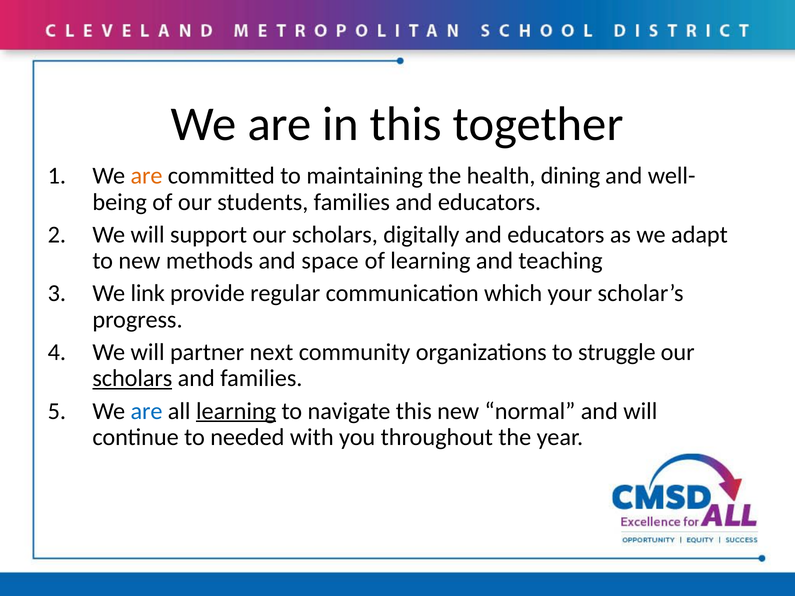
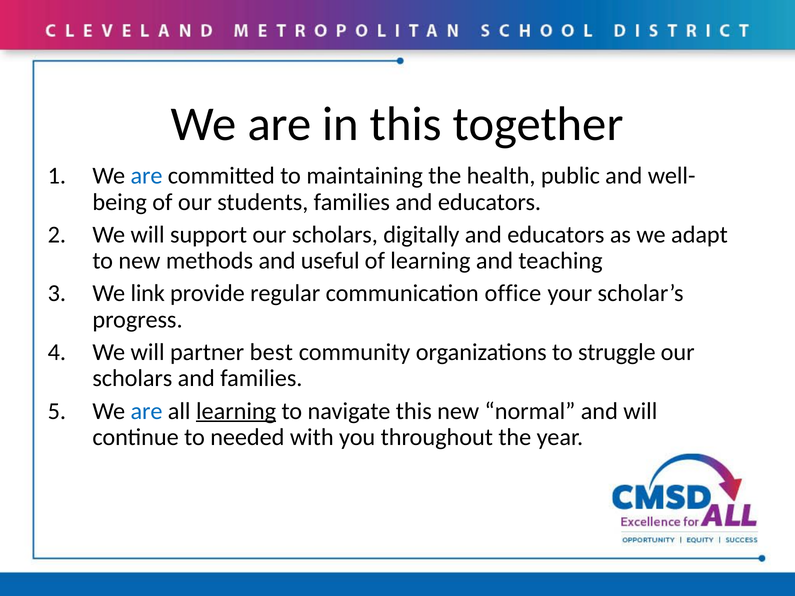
are colour: orange -> blue (147, 176)
dining: dining -> public (570, 176)
space: space -> useful (330, 261)
which: which -> office (513, 294)
next: next -> best (271, 352)
scholars underline: present -> none (132, 379)
